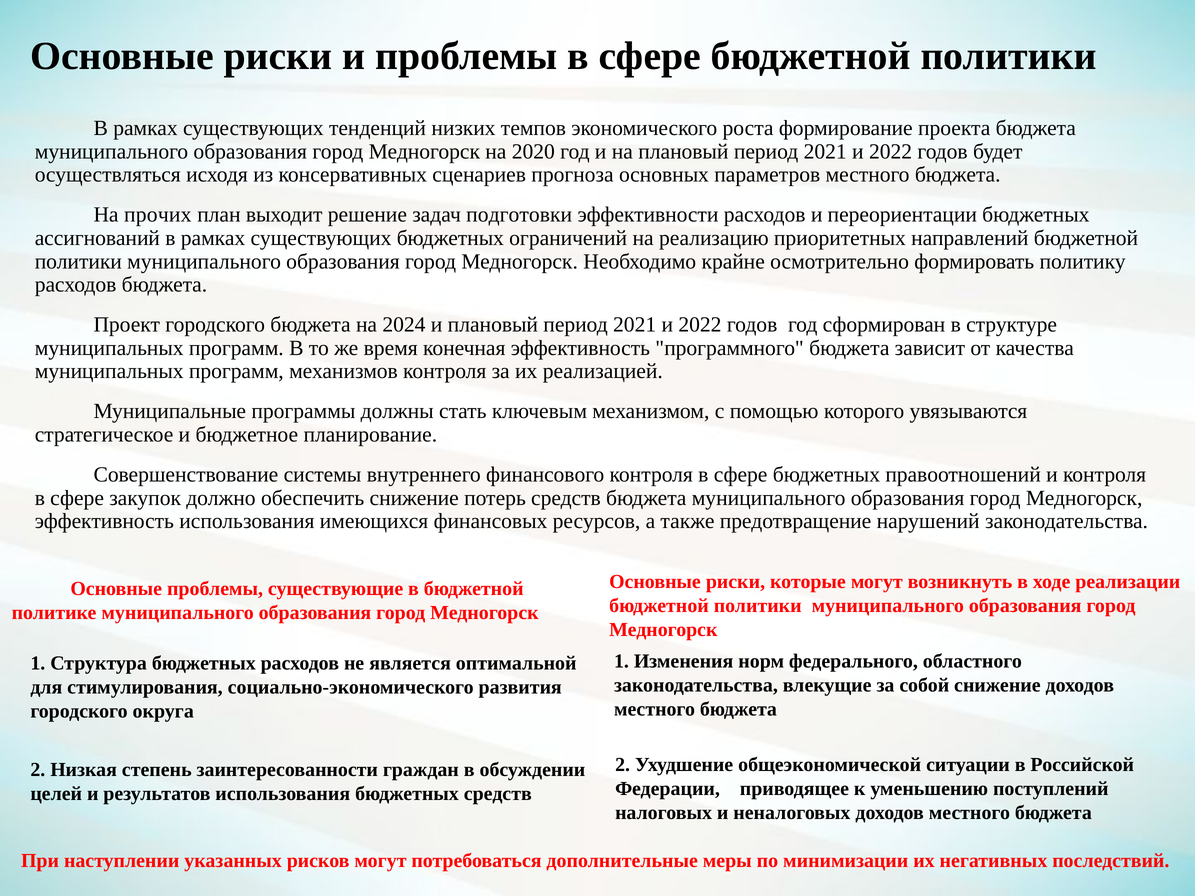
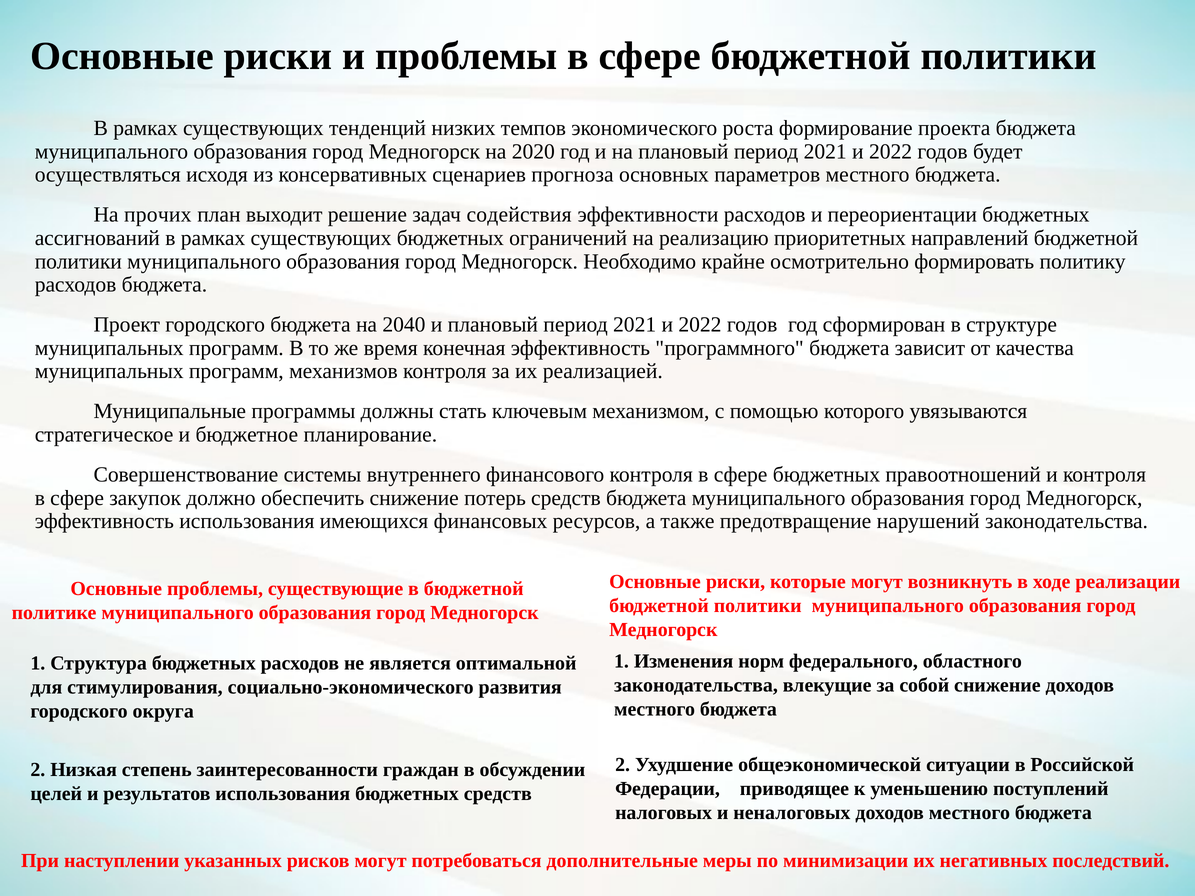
подготовки: подготовки -> содействия (519, 215)
2024: 2024 -> 2040 (404, 325)
